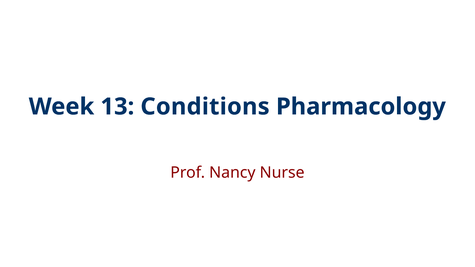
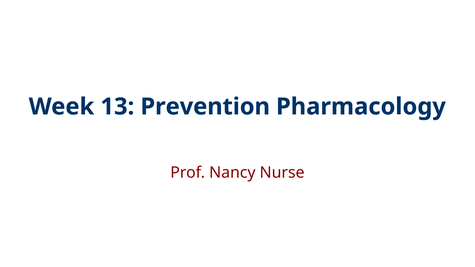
Conditions: Conditions -> Prevention (205, 107)
